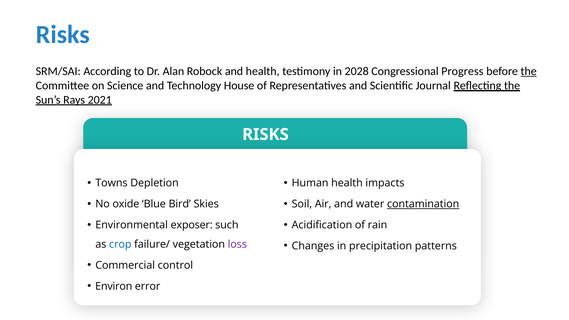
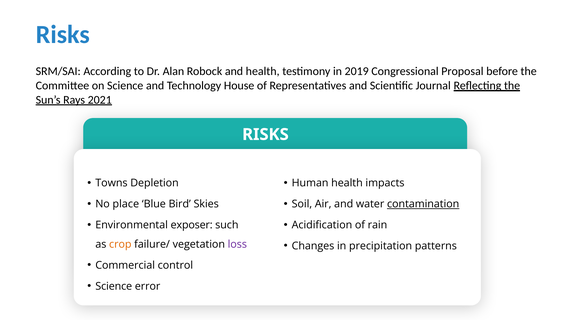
2028: 2028 -> 2019 (357, 71)
Progress: Progress -> Proposal (462, 71)
the underline: present -> none (529, 71)
oxide: oxide -> place (126, 204)
crop colour: blue -> orange (120, 244)
Environ: Environ -> Science (114, 286)
